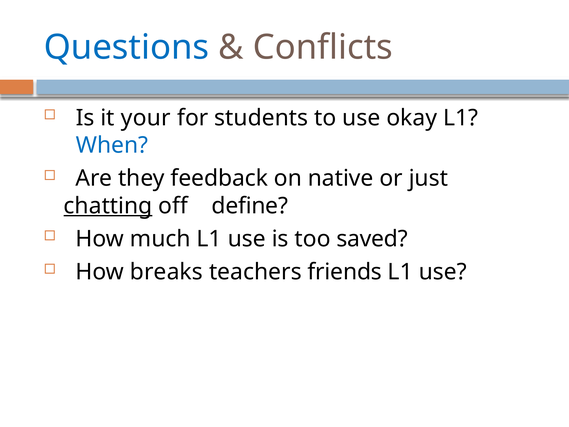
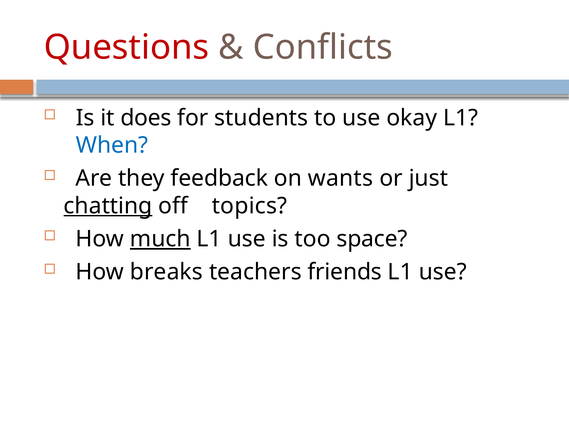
Questions colour: blue -> red (126, 47)
your: your -> does (146, 118)
native: native -> wants (341, 178)
define: define -> topics (249, 206)
much underline: none -> present (160, 239)
saved: saved -> space (372, 239)
